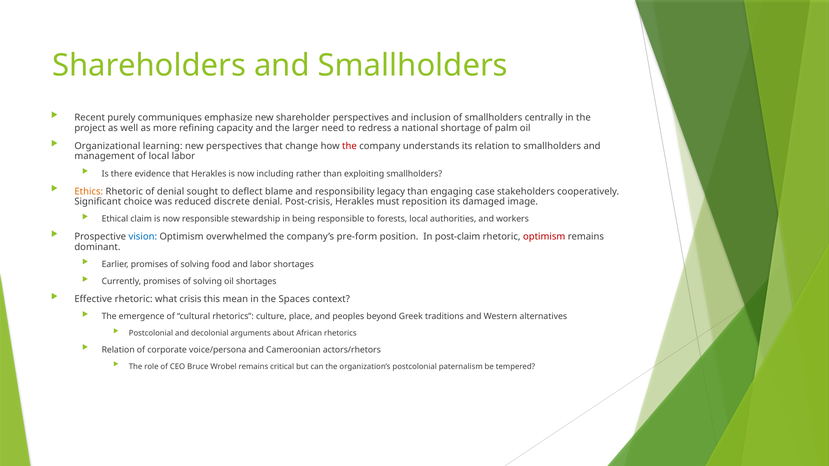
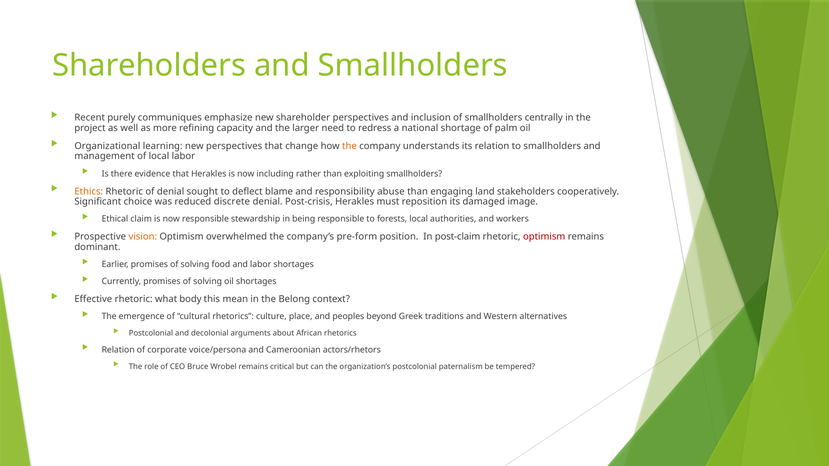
the colour: red -> orange (349, 146)
legacy: legacy -> abuse (391, 192)
case: case -> land (485, 192)
vision colour: blue -> orange (143, 237)
crisis: crisis -> body (190, 299)
Spaces: Spaces -> Belong (294, 299)
